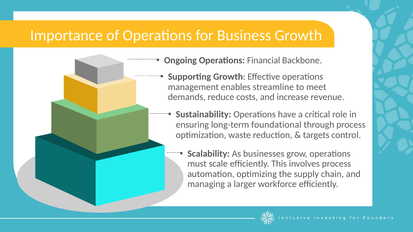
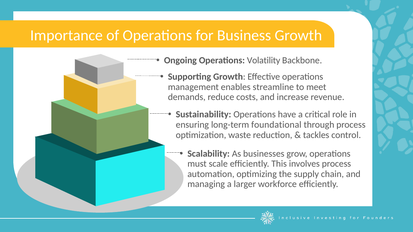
Financial: Financial -> Volatility (264, 61)
targets: targets -> tackles (316, 135)
